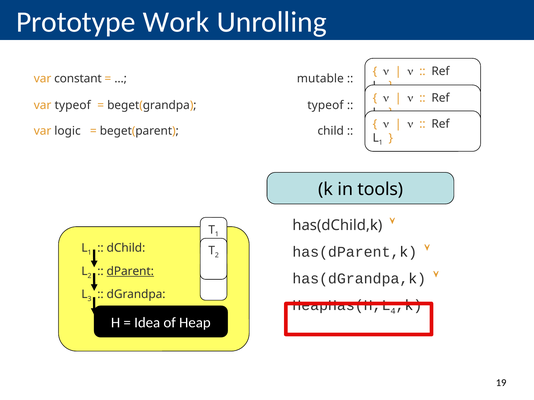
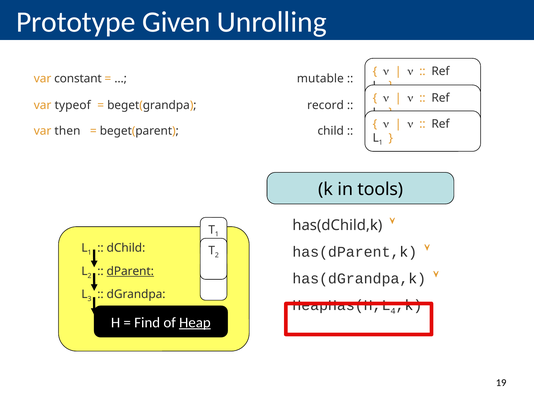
Work: Work -> Given (176, 22)
typeof: typeof -> record (325, 105)
logic: logic -> then (67, 131)
Idea: Idea -> Find (147, 323)
Heap underline: none -> present (195, 323)
